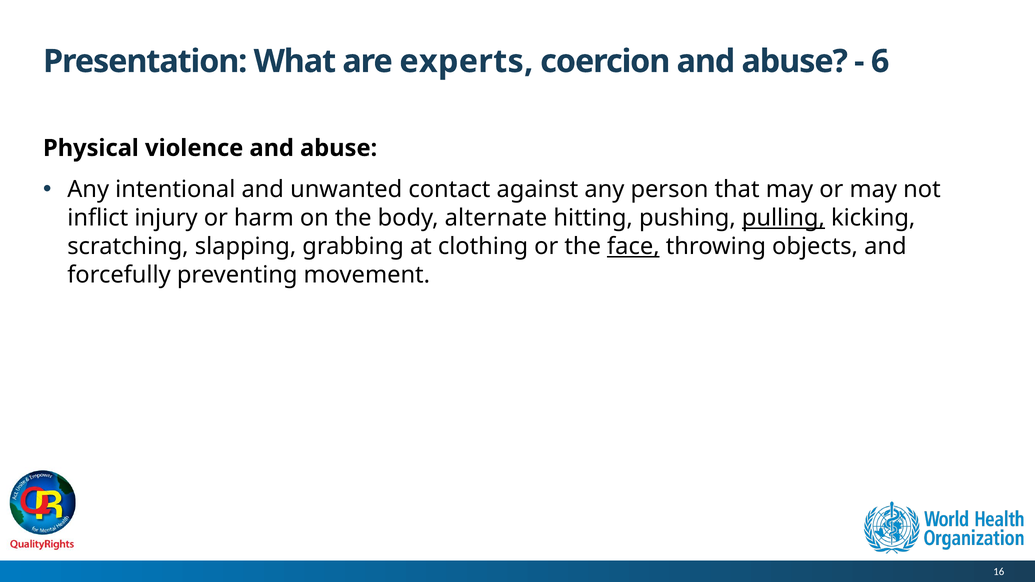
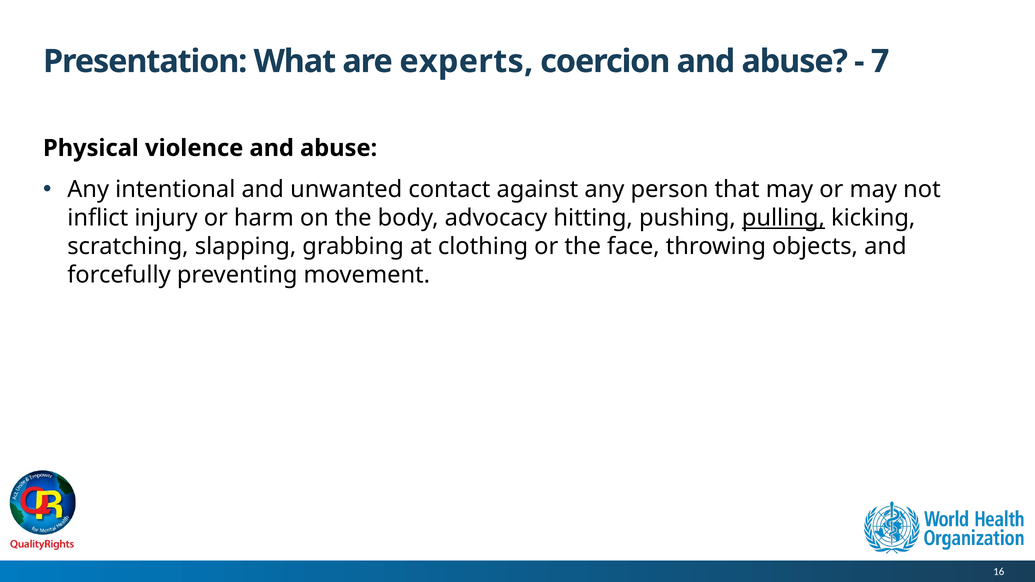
6: 6 -> 7 (880, 61)
alternate: alternate -> advocacy (496, 218)
face underline: present -> none (633, 246)
